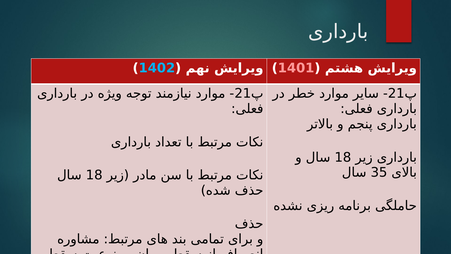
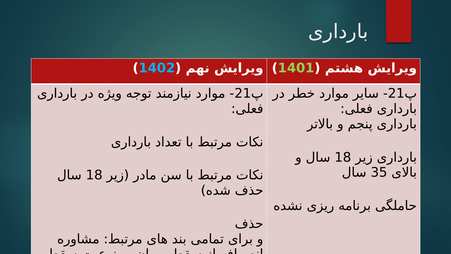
1401 colour: pink -> light green (296, 68)
